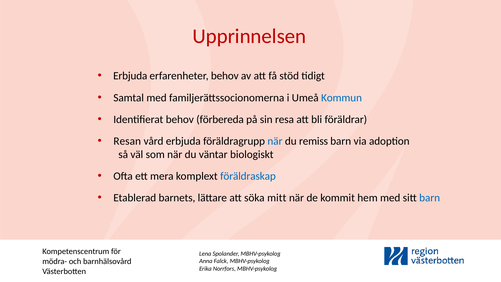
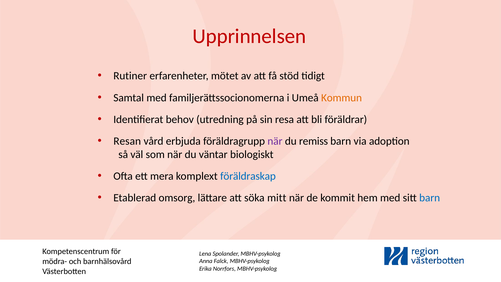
Erbjuda: Erbjuda -> Rutiner (130, 76)
erfarenheter behov: behov -> mötet (225, 76)
Kommun colour: blue -> orange (342, 98)
förbereda: förbereda -> utredning (220, 119)
när colour: blue -> purple (275, 141)
barnets: barnets -> omsorg (177, 198)
